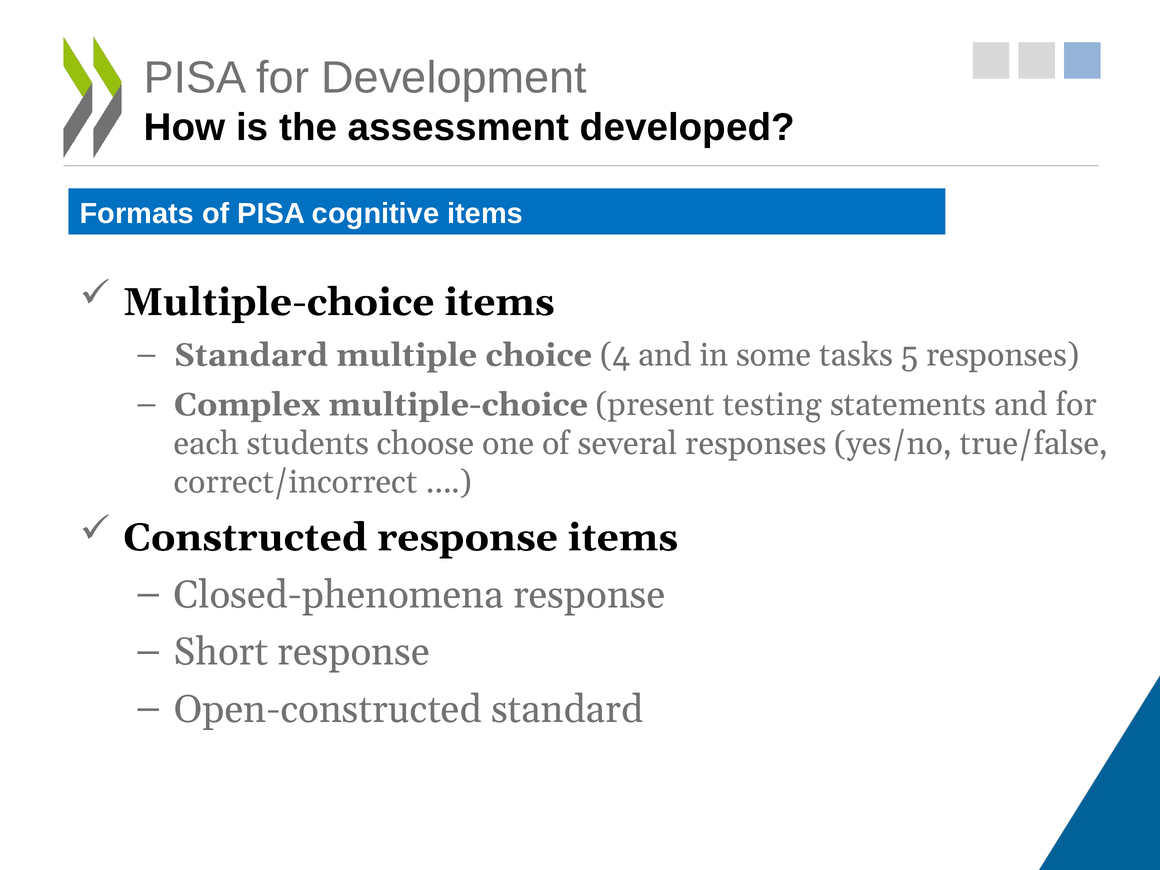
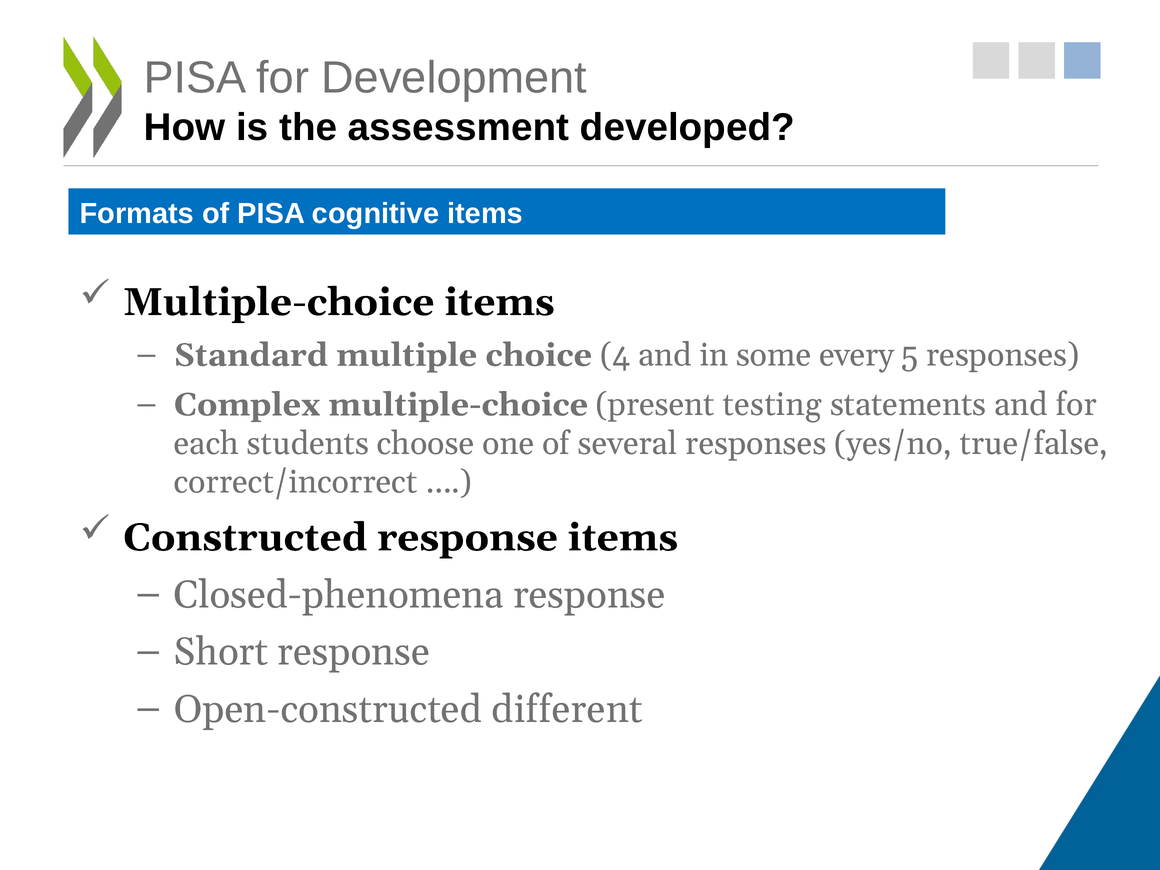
tasks: tasks -> every (857, 355)
Open-constructed standard: standard -> different (567, 709)
